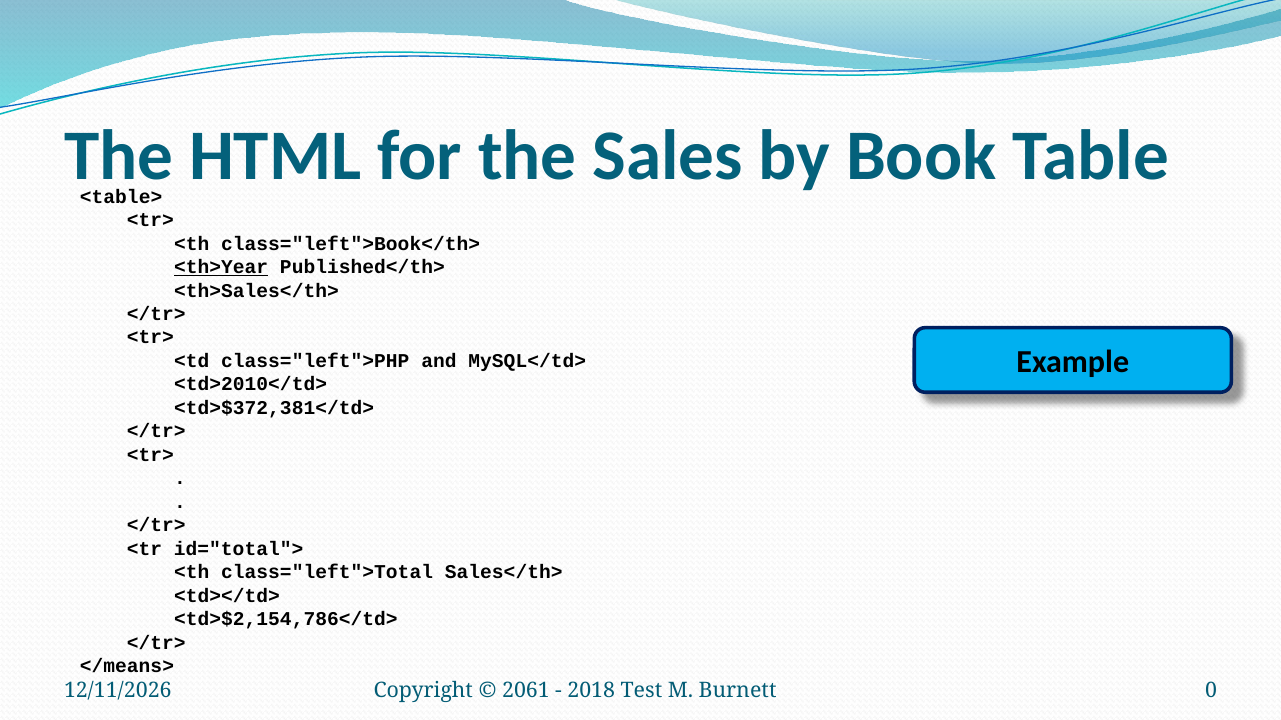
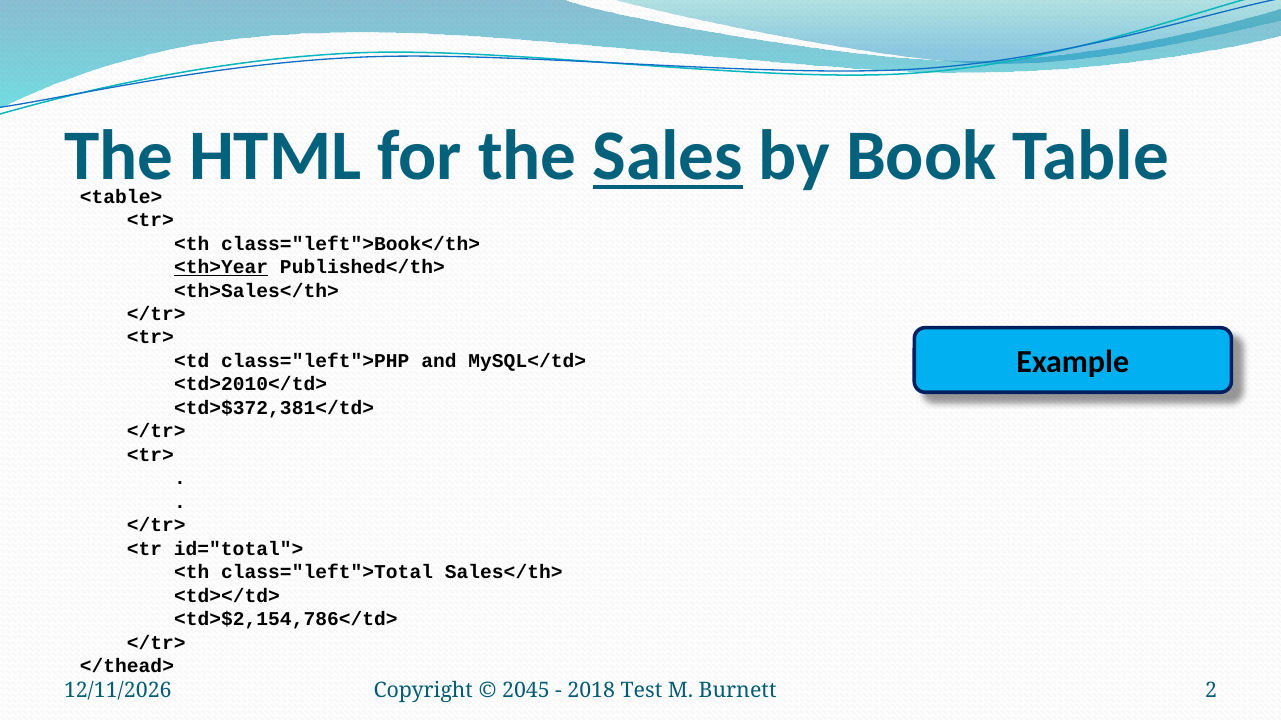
Sales underline: none -> present (668, 156)
</means>: </means> -> </thead> (127, 667)
2061: 2061 -> 2045 (526, 691)
0: 0 -> 2 (1211, 691)
